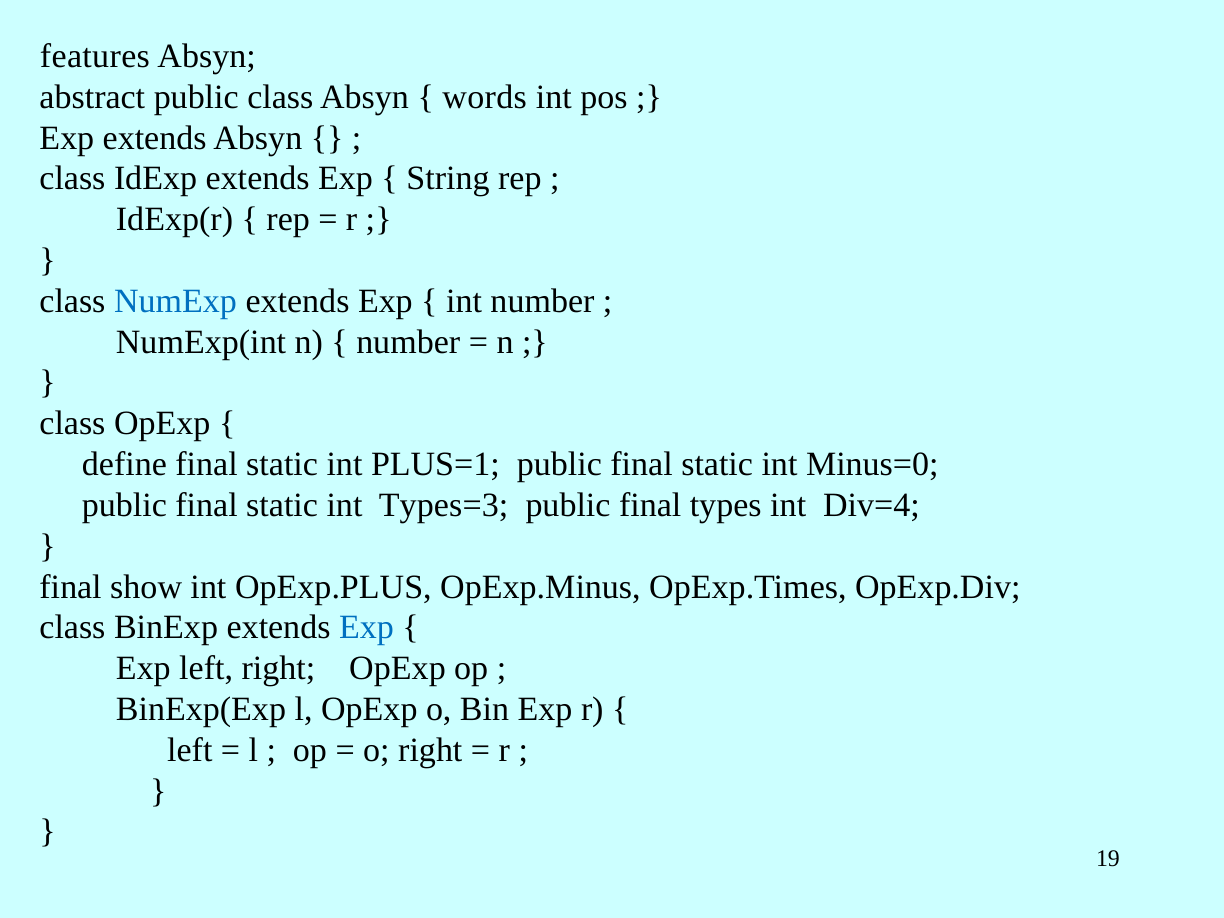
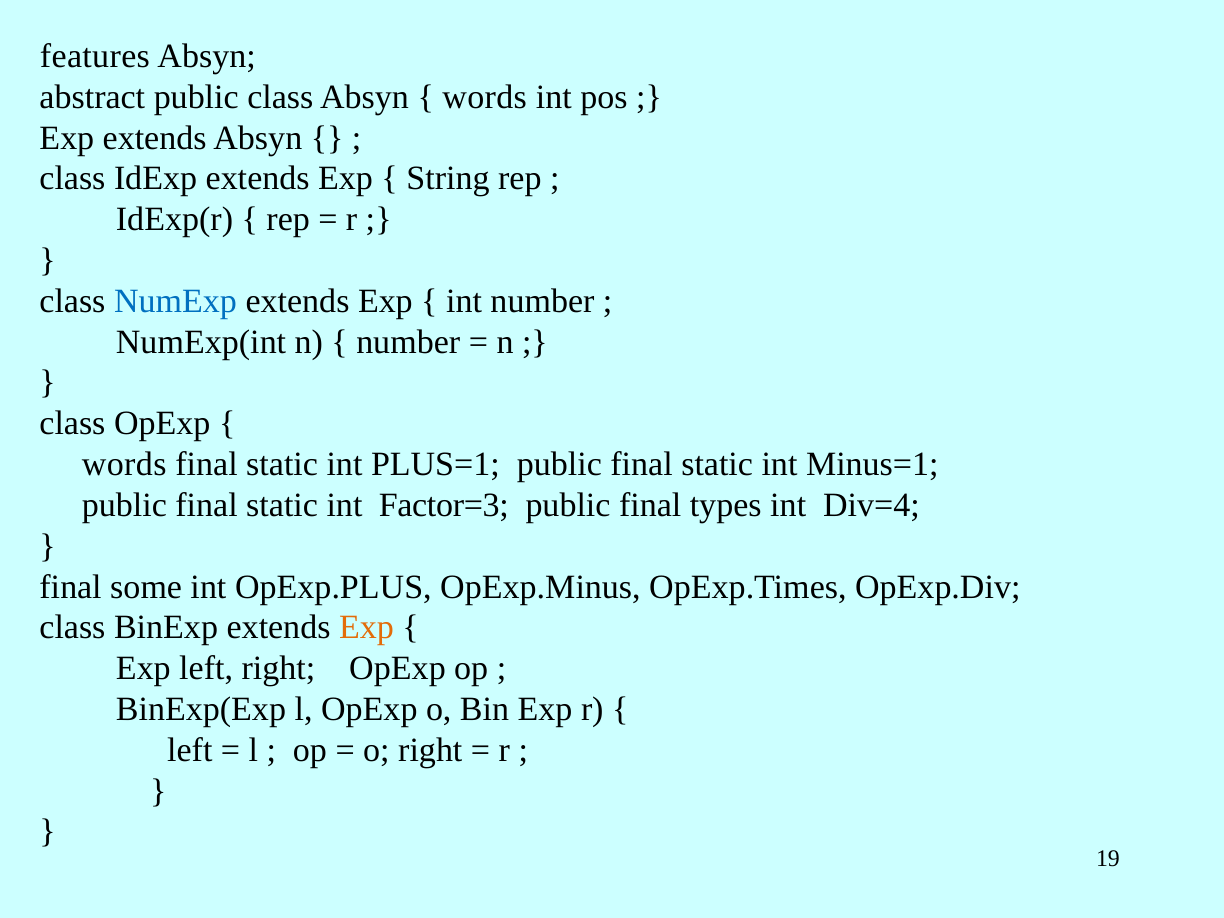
define: define -> words (124, 464)
Minus=0: Minus=0 -> Minus=1 (872, 464)
Types=3: Types=3 -> Factor=3 (444, 505)
show: show -> some (146, 587)
Exp colour: blue -> orange (366, 628)
